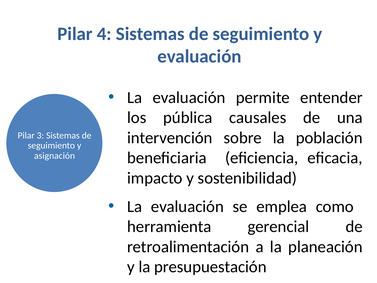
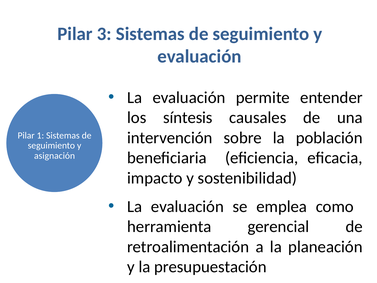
4: 4 -> 3 (104, 34)
pública: pública -> síntesis (188, 118)
3: 3 -> 1 (40, 135)
